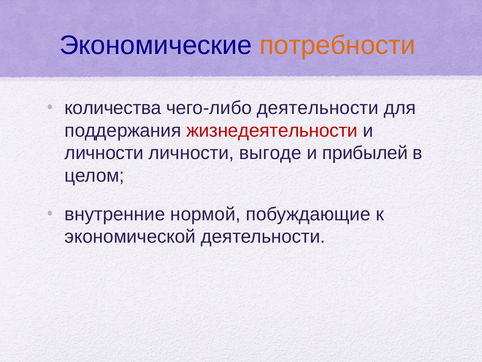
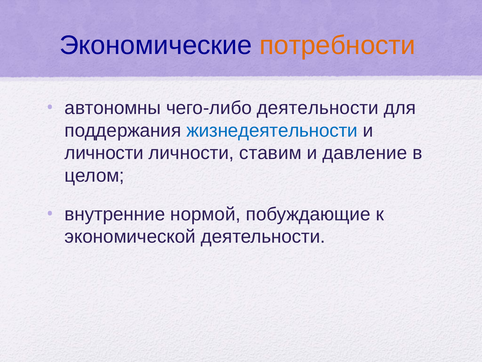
количества: количества -> автономны (113, 108)
жизнедеятельности colour: red -> blue (272, 130)
выгоде: выгоде -> ставим (270, 153)
прибылей: прибылей -> давление (365, 153)
